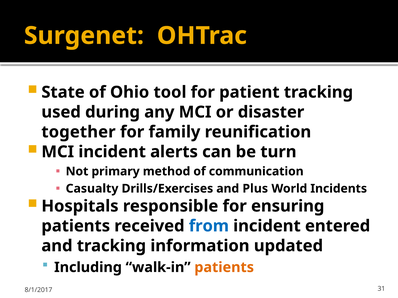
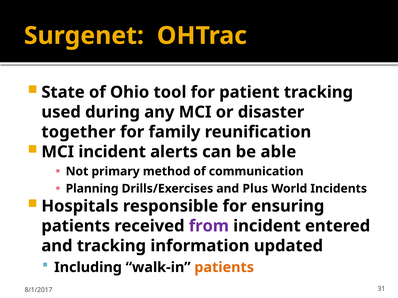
turn: turn -> able (278, 152)
Casualty: Casualty -> Planning (92, 189)
from colour: blue -> purple (209, 226)
